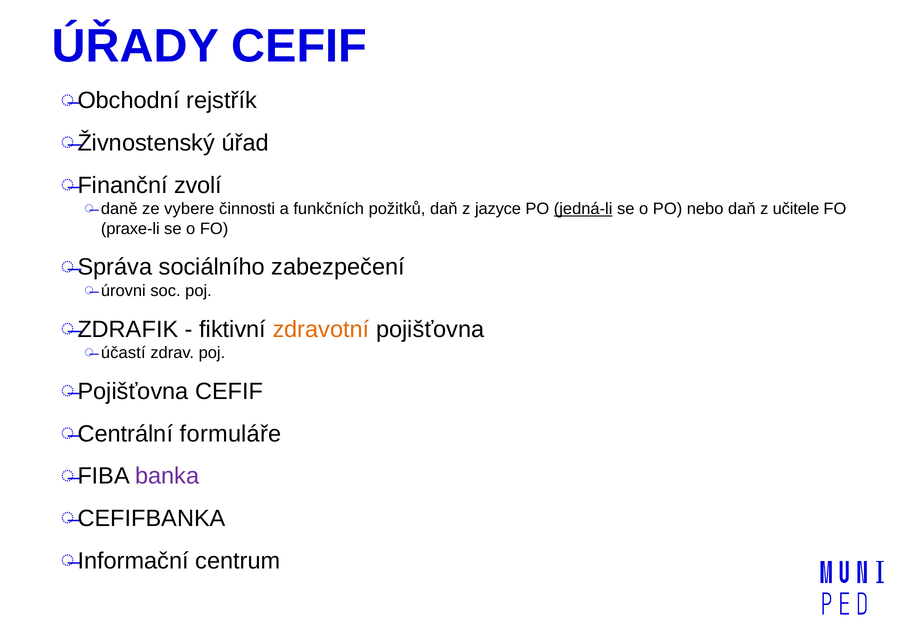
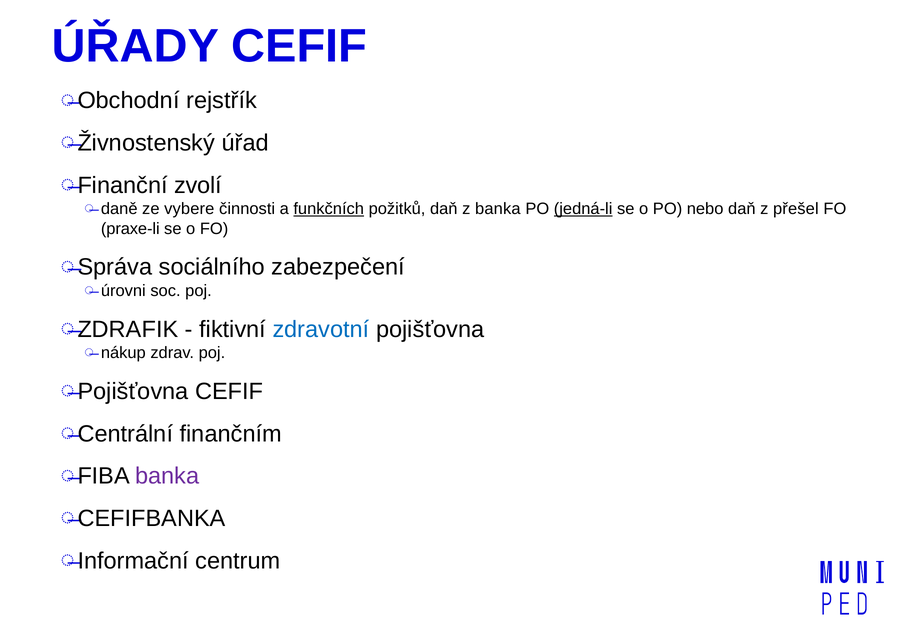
funkčních underline: none -> present (329, 209)
z jazyce: jazyce -> banka (498, 209)
učitele: učitele -> přešel (796, 209)
zdravotní colour: orange -> blue (321, 330)
účastí: účastí -> nákup (123, 353)
formuláře: formuláře -> finančním (231, 434)
